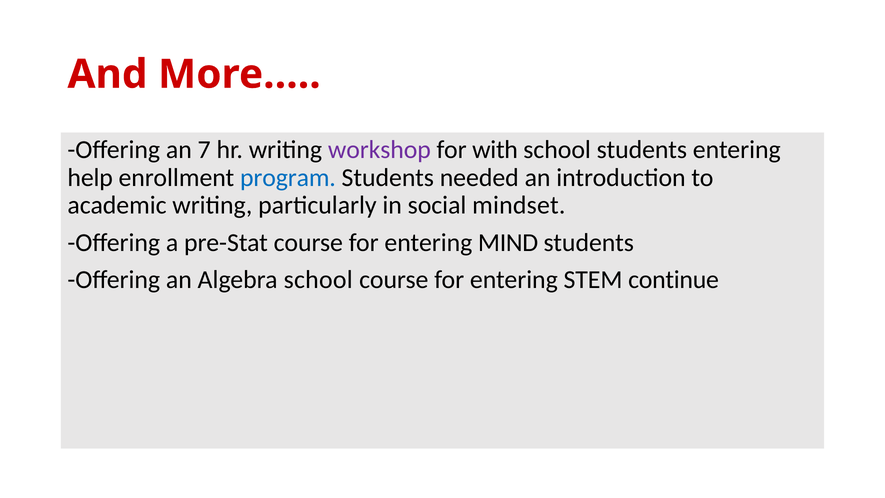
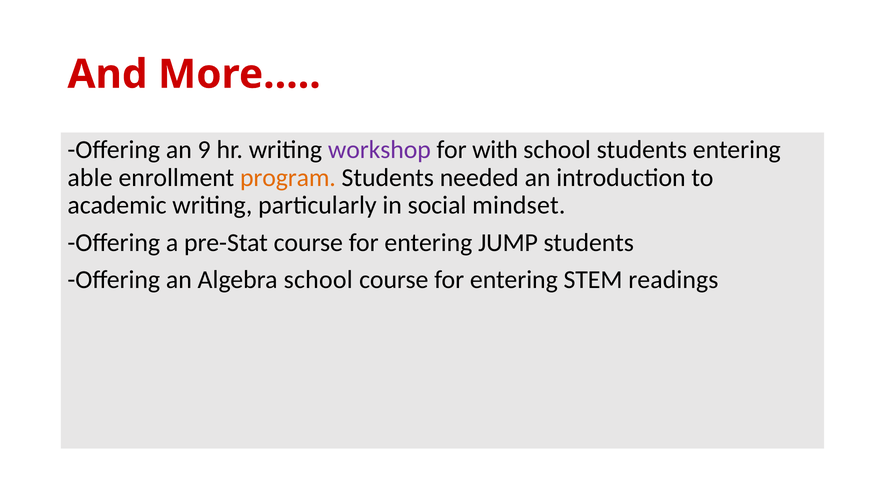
7: 7 -> 9 (204, 150)
help: help -> able (90, 178)
program colour: blue -> orange (288, 178)
MIND: MIND -> JUMP (508, 243)
continue: continue -> readings (673, 280)
